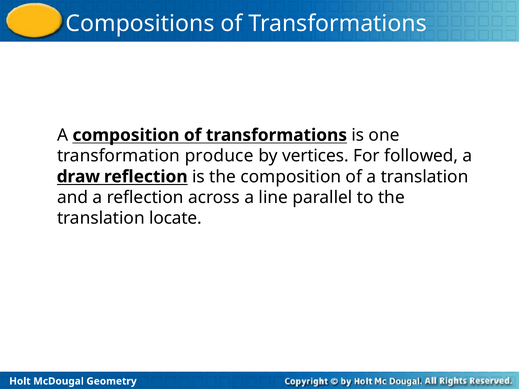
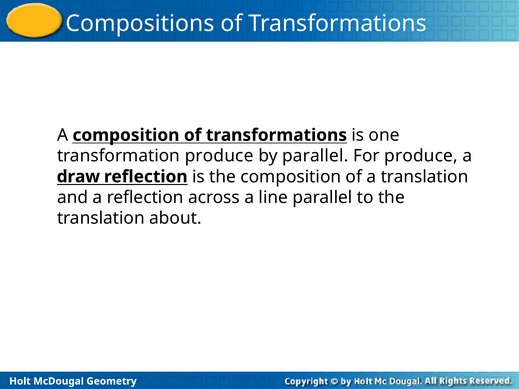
by vertices: vertices -> parallel (315, 156)
For followed: followed -> produce (421, 156)
locate: locate -> about (175, 218)
